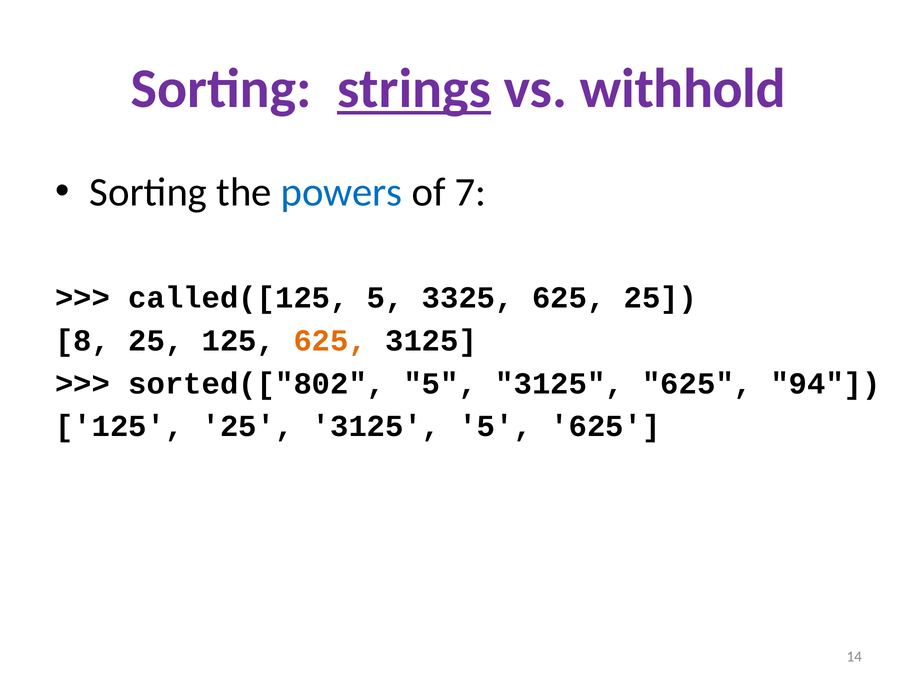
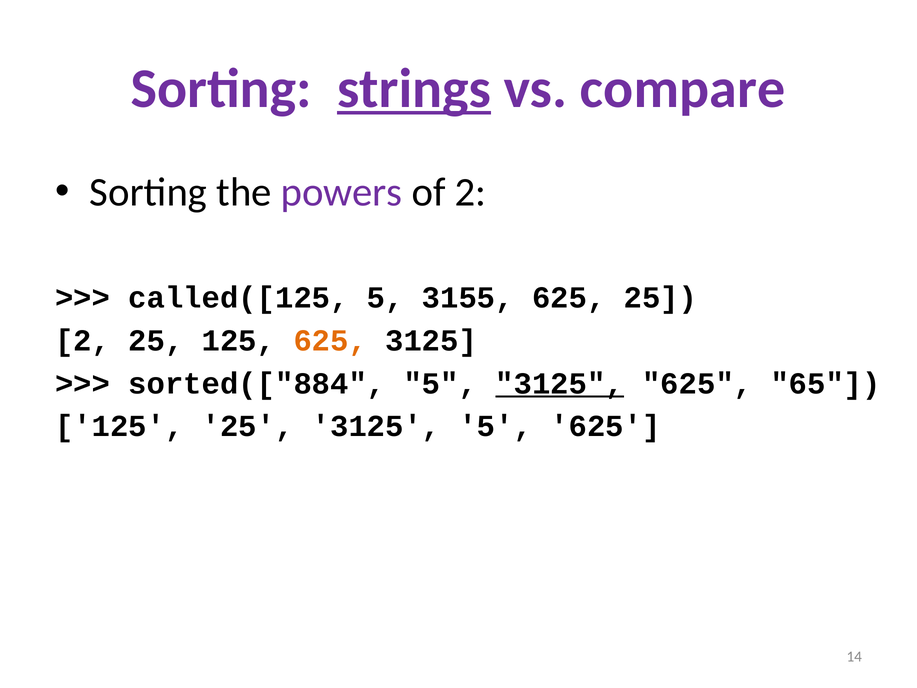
withhold: withhold -> compare (683, 89)
powers colour: blue -> purple (342, 192)
of 7: 7 -> 2 (470, 192)
3325: 3325 -> 3155 (468, 298)
8: 8 -> 2 (83, 340)
sorted(["802: sorted(["802 -> sorted(["884 (257, 383)
3125 underline: none -> present (560, 383)
94: 94 -> 65 (826, 383)
